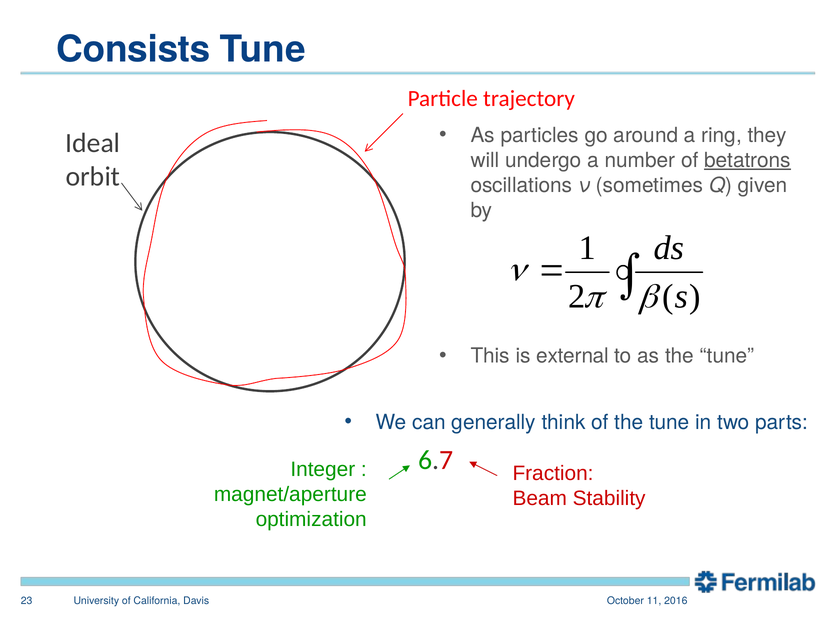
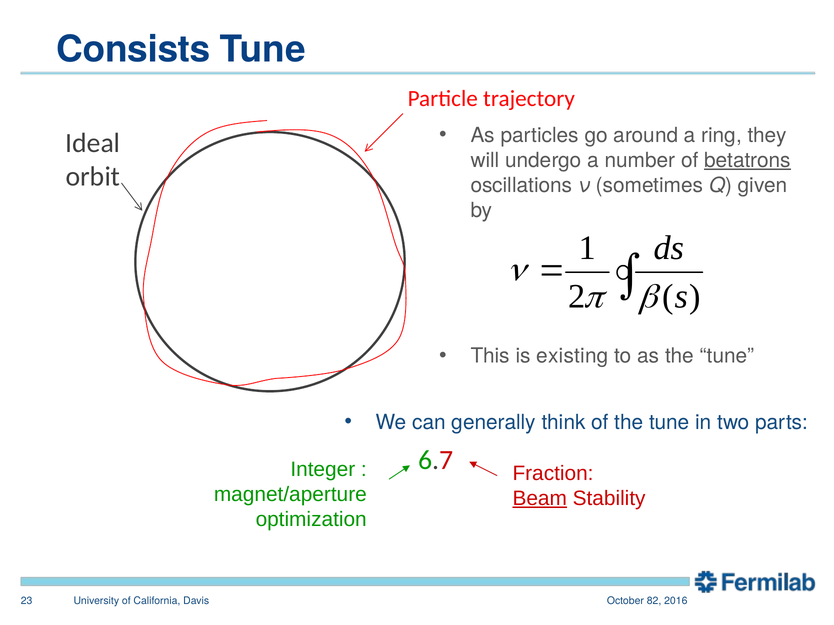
external: external -> existing (572, 356)
Beam underline: none -> present (540, 499)
11: 11 -> 82 (654, 601)
